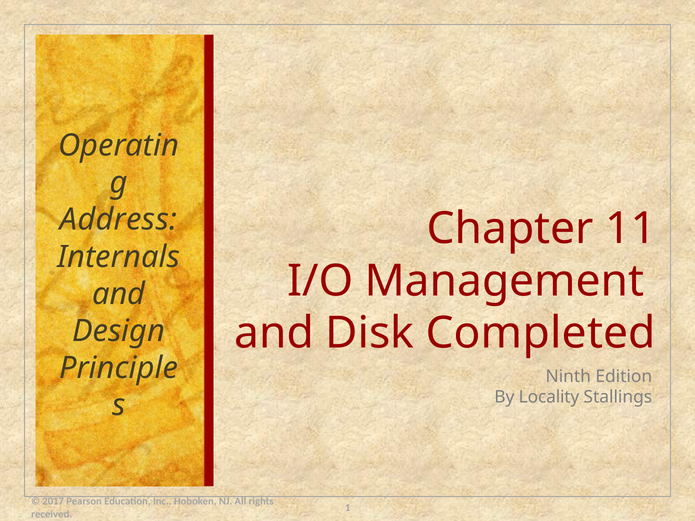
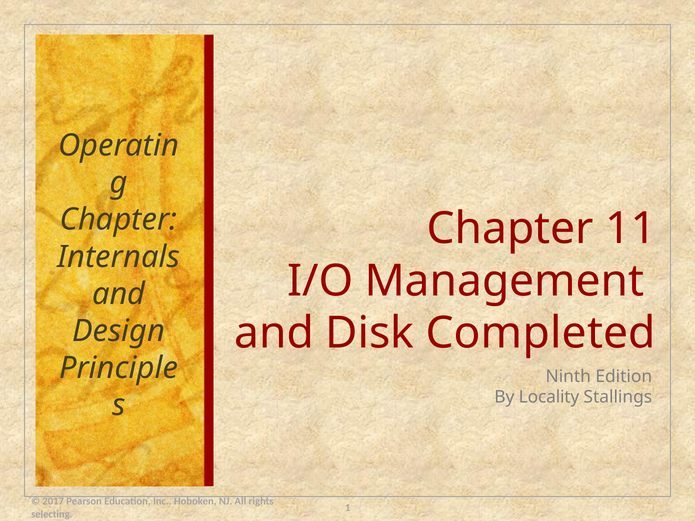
Address: Address -> Chapter (119, 220)
received: received -> selecting (52, 514)
